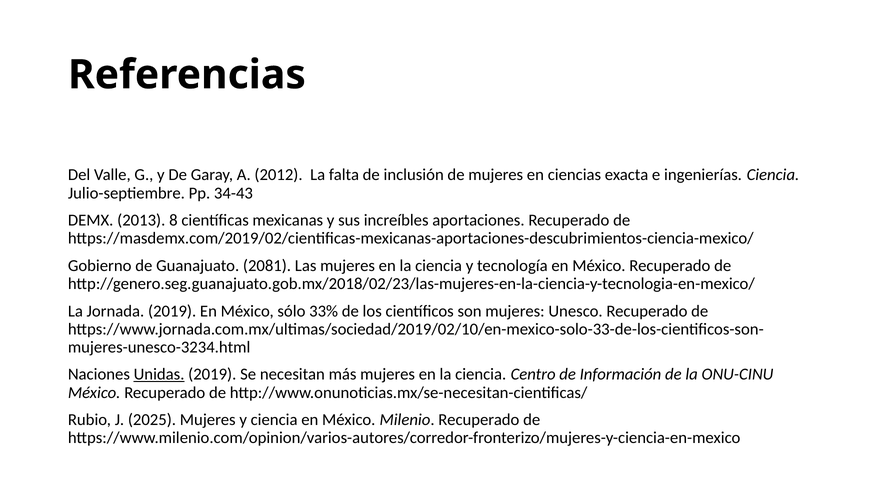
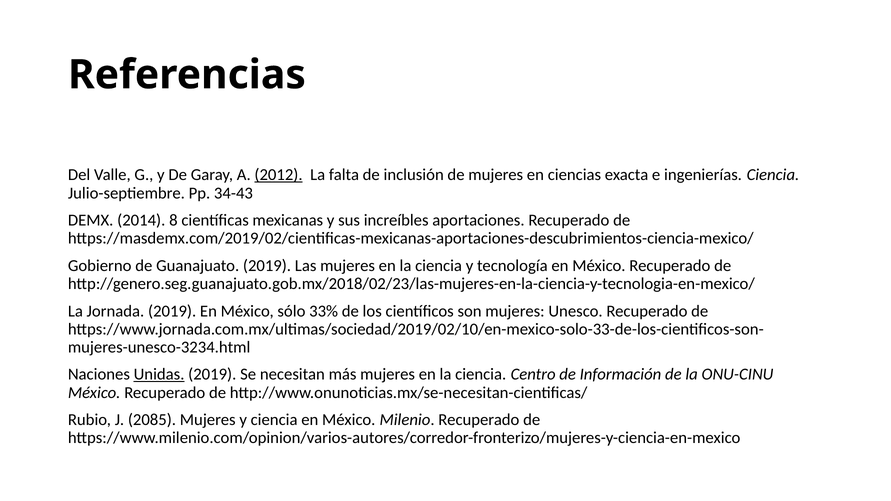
2012 underline: none -> present (279, 175)
2013: 2013 -> 2014 (141, 220)
Guanajuato 2081: 2081 -> 2019 (267, 266)
2025: 2025 -> 2085 (152, 420)
